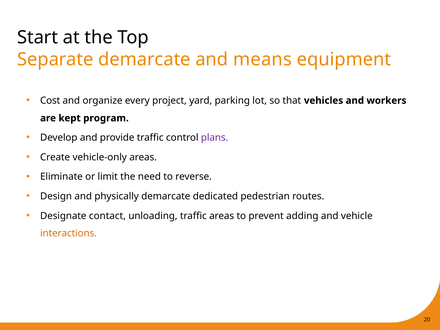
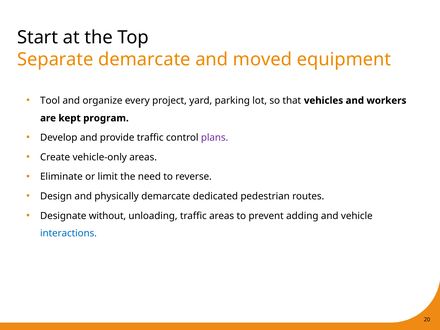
means: means -> moved (263, 59)
Cost: Cost -> Tool (50, 101)
contact: contact -> without (107, 216)
interactions colour: orange -> blue (69, 233)
